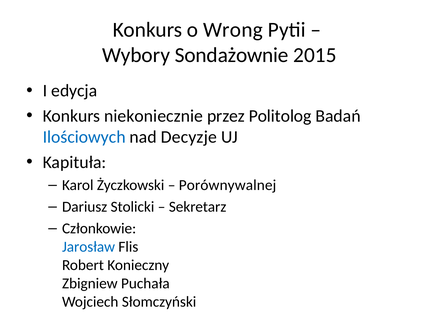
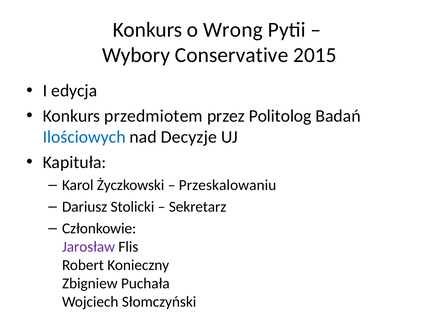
Sondażownie: Sondażownie -> Conservative (232, 55)
niekoniecznie: niekoniecznie -> przedmiotem (154, 116)
Porównywalnej: Porównywalnej -> Przeskalowaniu (228, 185)
Jarosław colour: blue -> purple (89, 247)
